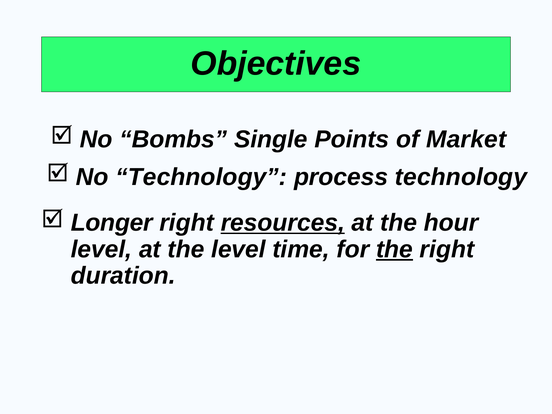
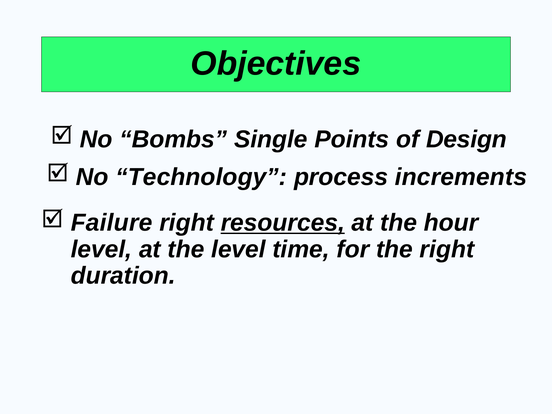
Market: Market -> Design (466, 139)
process technology: technology -> increments (461, 177)
Longer: Longer -> Failure (112, 223)
the underline: present -> none (394, 249)
